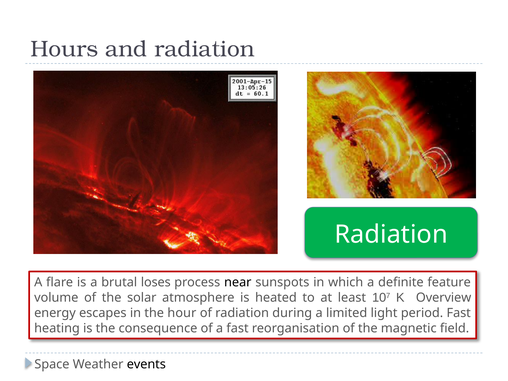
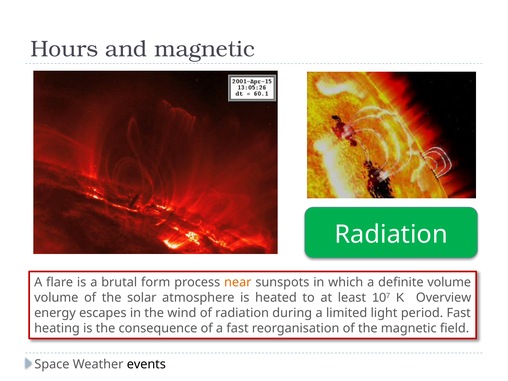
and radiation: radiation -> magnetic (205, 49)
loses: loses -> form (156, 282)
near colour: black -> orange (238, 282)
definite feature: feature -> volume (449, 282)
hour: hour -> wind (182, 313)
